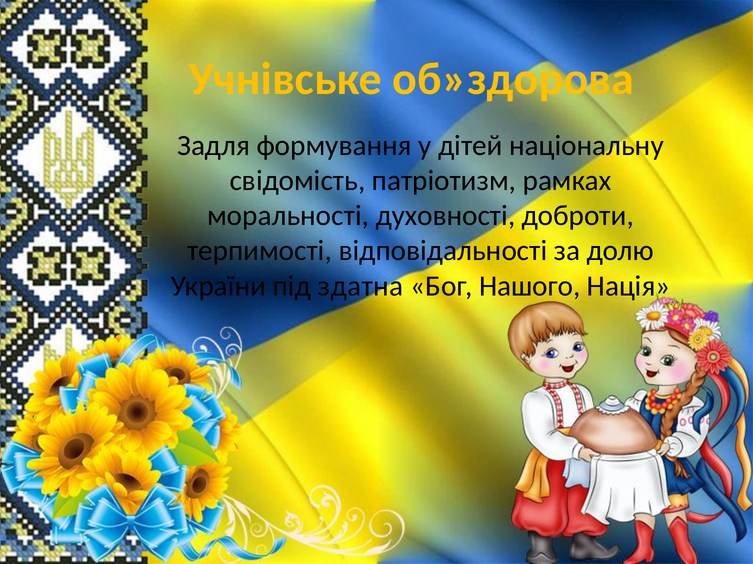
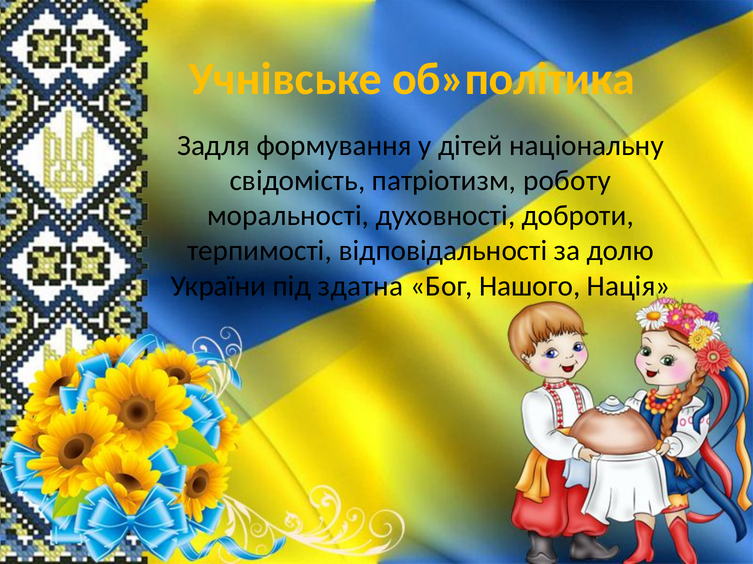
об»здорова: об»здорова -> об»політика (514, 79)
рамках: рамках -> роботу (567, 181)
